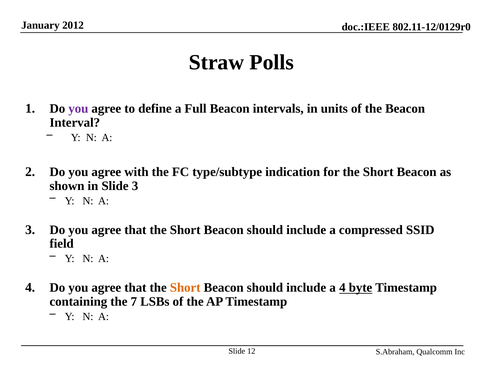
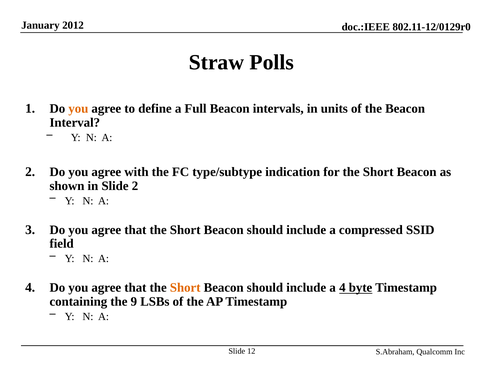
you colour: purple -> orange (78, 108)
Slide 3: 3 -> 2 (135, 185)
7: 7 -> 9 (134, 301)
